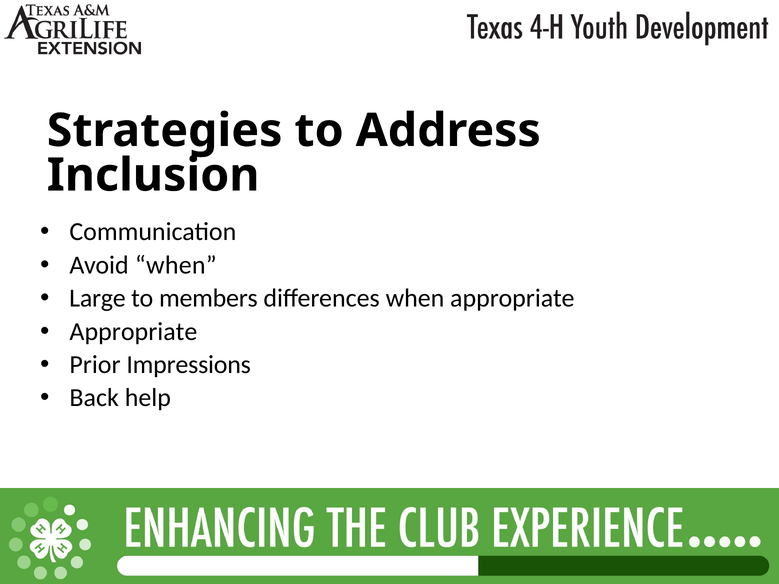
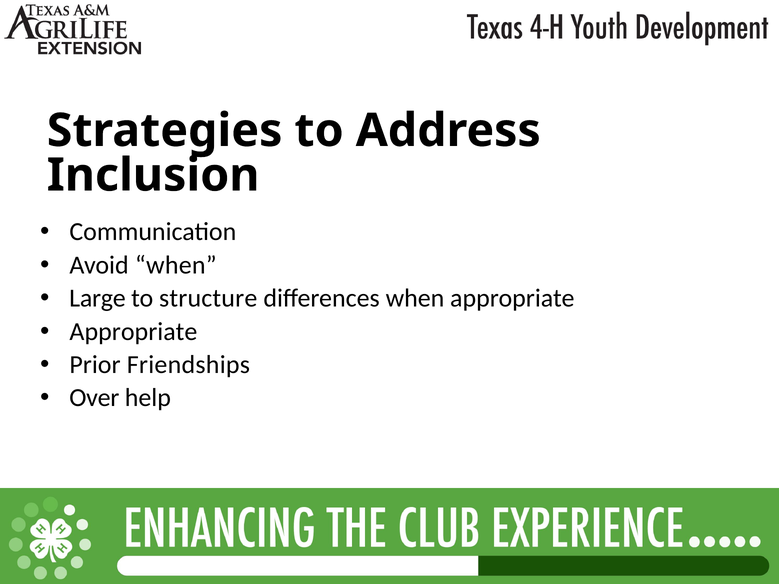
members: members -> structure (208, 298)
Impressions: Impressions -> Friendships (188, 365)
Back: Back -> Over (94, 398)
